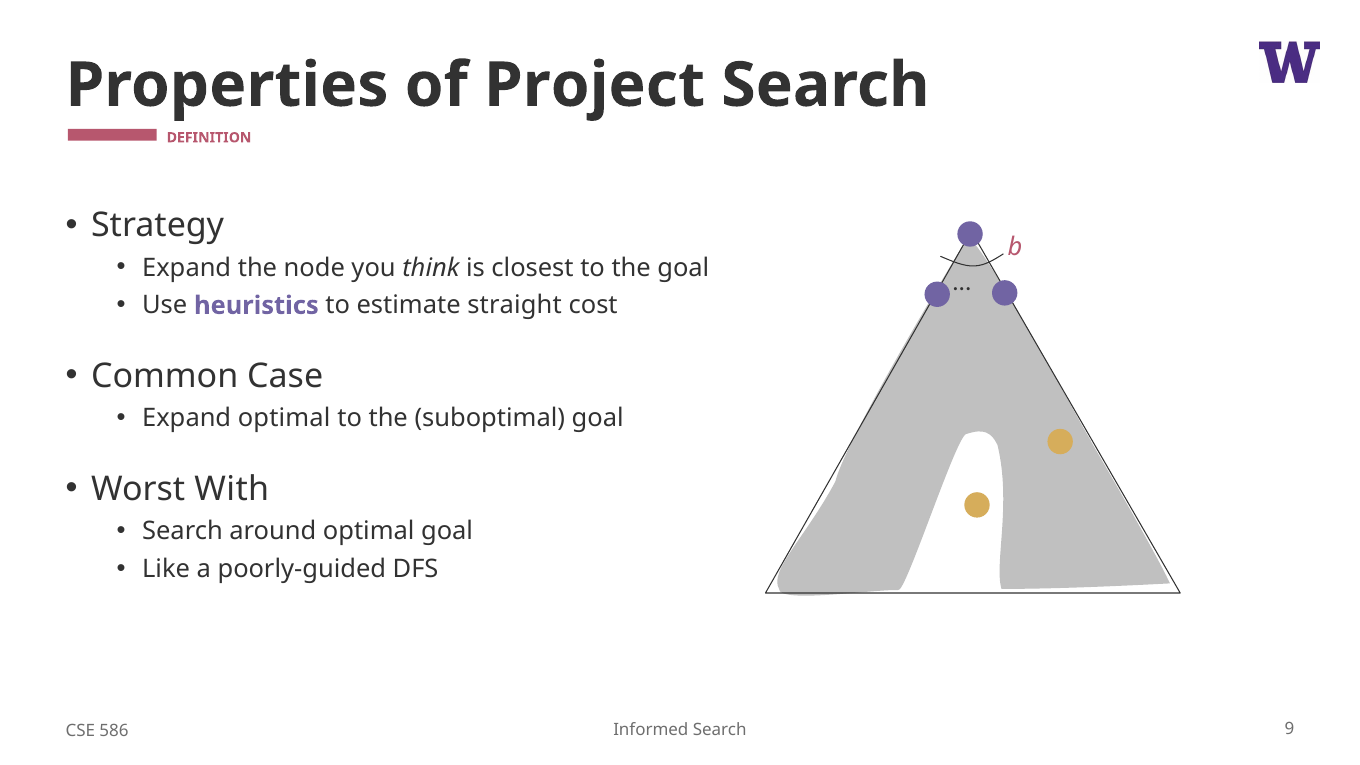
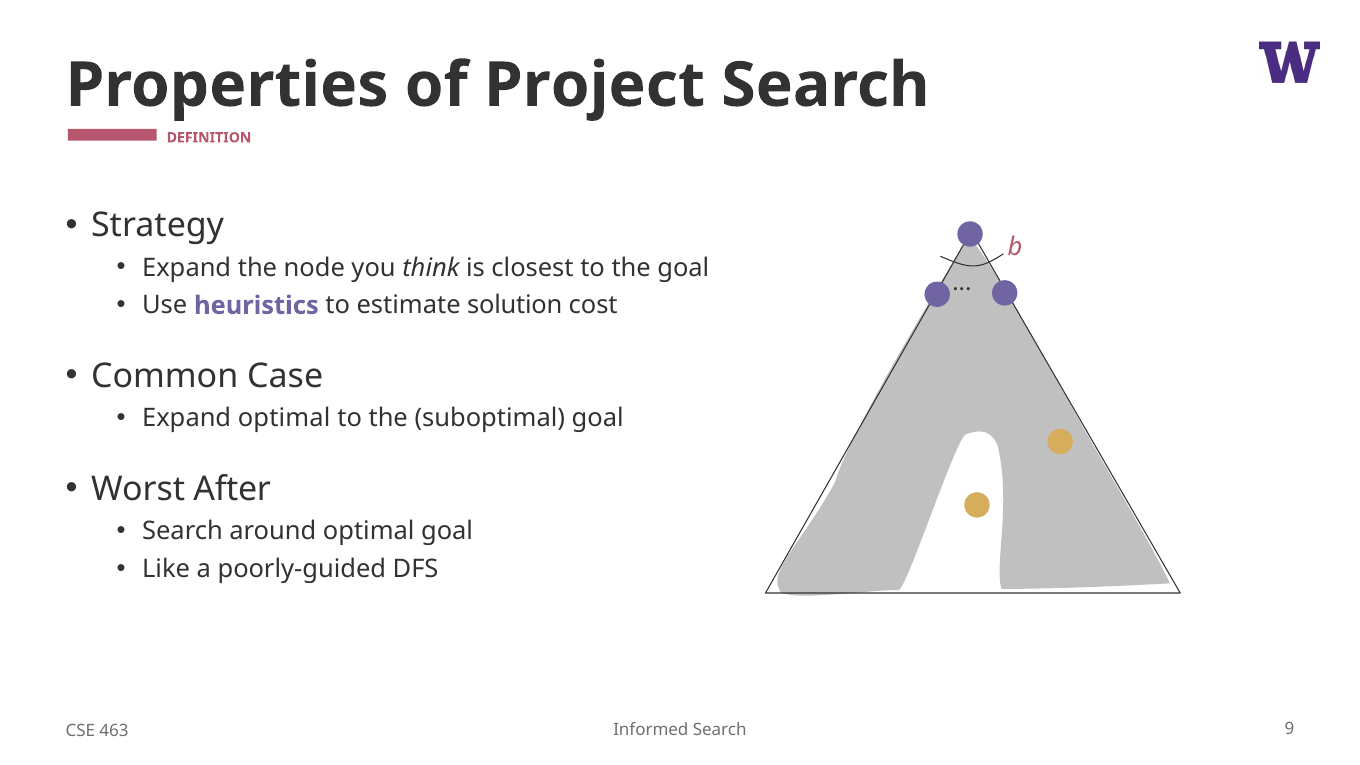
straight: straight -> solution (515, 305)
With: With -> After (232, 489)
586: 586 -> 463 (114, 731)
